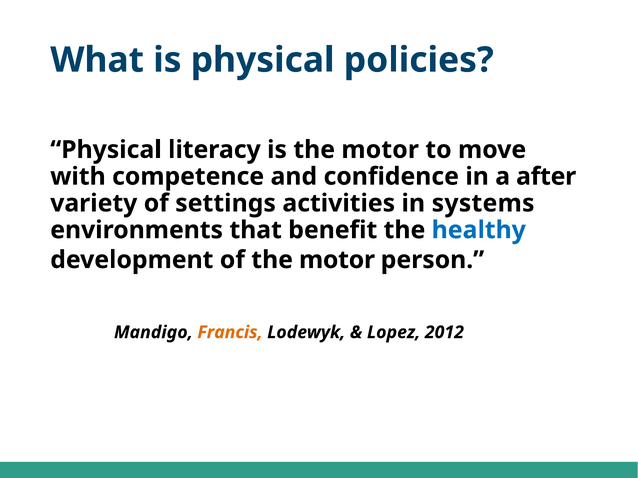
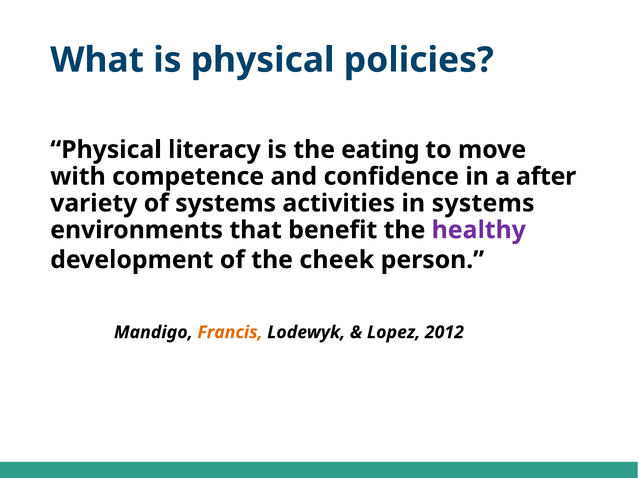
is the motor: motor -> eating (380, 150)
of settings: settings -> systems (226, 203)
healthy colour: blue -> purple (479, 230)
of the motor: motor -> cheek (337, 260)
